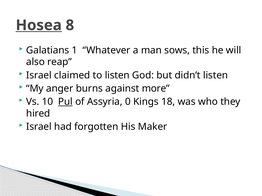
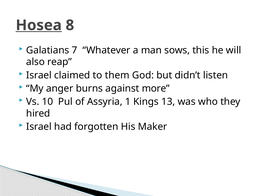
1: 1 -> 7 (75, 50)
to listen: listen -> them (117, 75)
Pul underline: present -> none (65, 102)
0: 0 -> 1 (128, 102)
18: 18 -> 13 (168, 102)
